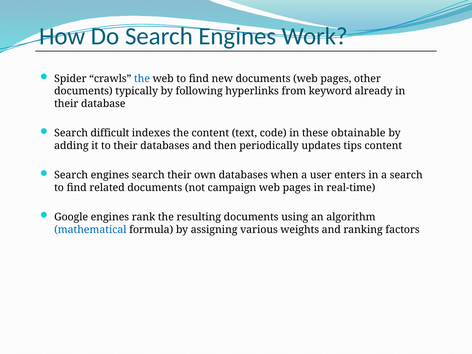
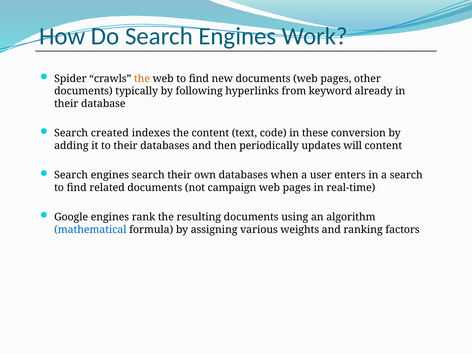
the colour: blue -> orange (142, 79)
difficult: difficult -> created (110, 133)
obtainable: obtainable -> conversion (358, 133)
tips: tips -> will (353, 146)
